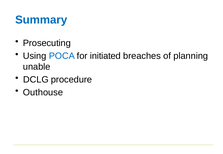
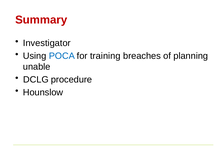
Summary colour: blue -> red (41, 20)
Prosecuting: Prosecuting -> Investigator (47, 43)
initiated: initiated -> training (105, 56)
Outhouse: Outhouse -> Hounslow (43, 93)
